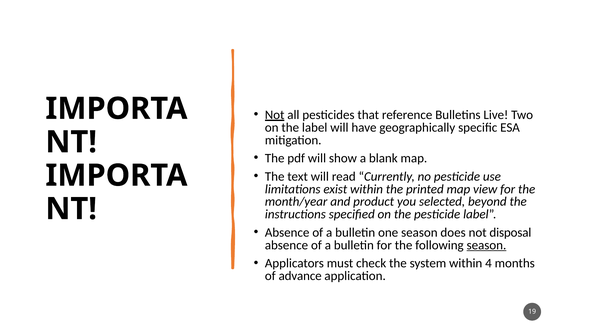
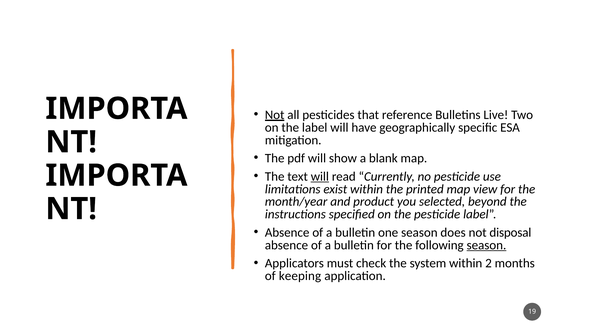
will underline: none -> present (320, 176)
4: 4 -> 2 (489, 263)
advance: advance -> keeping (300, 276)
